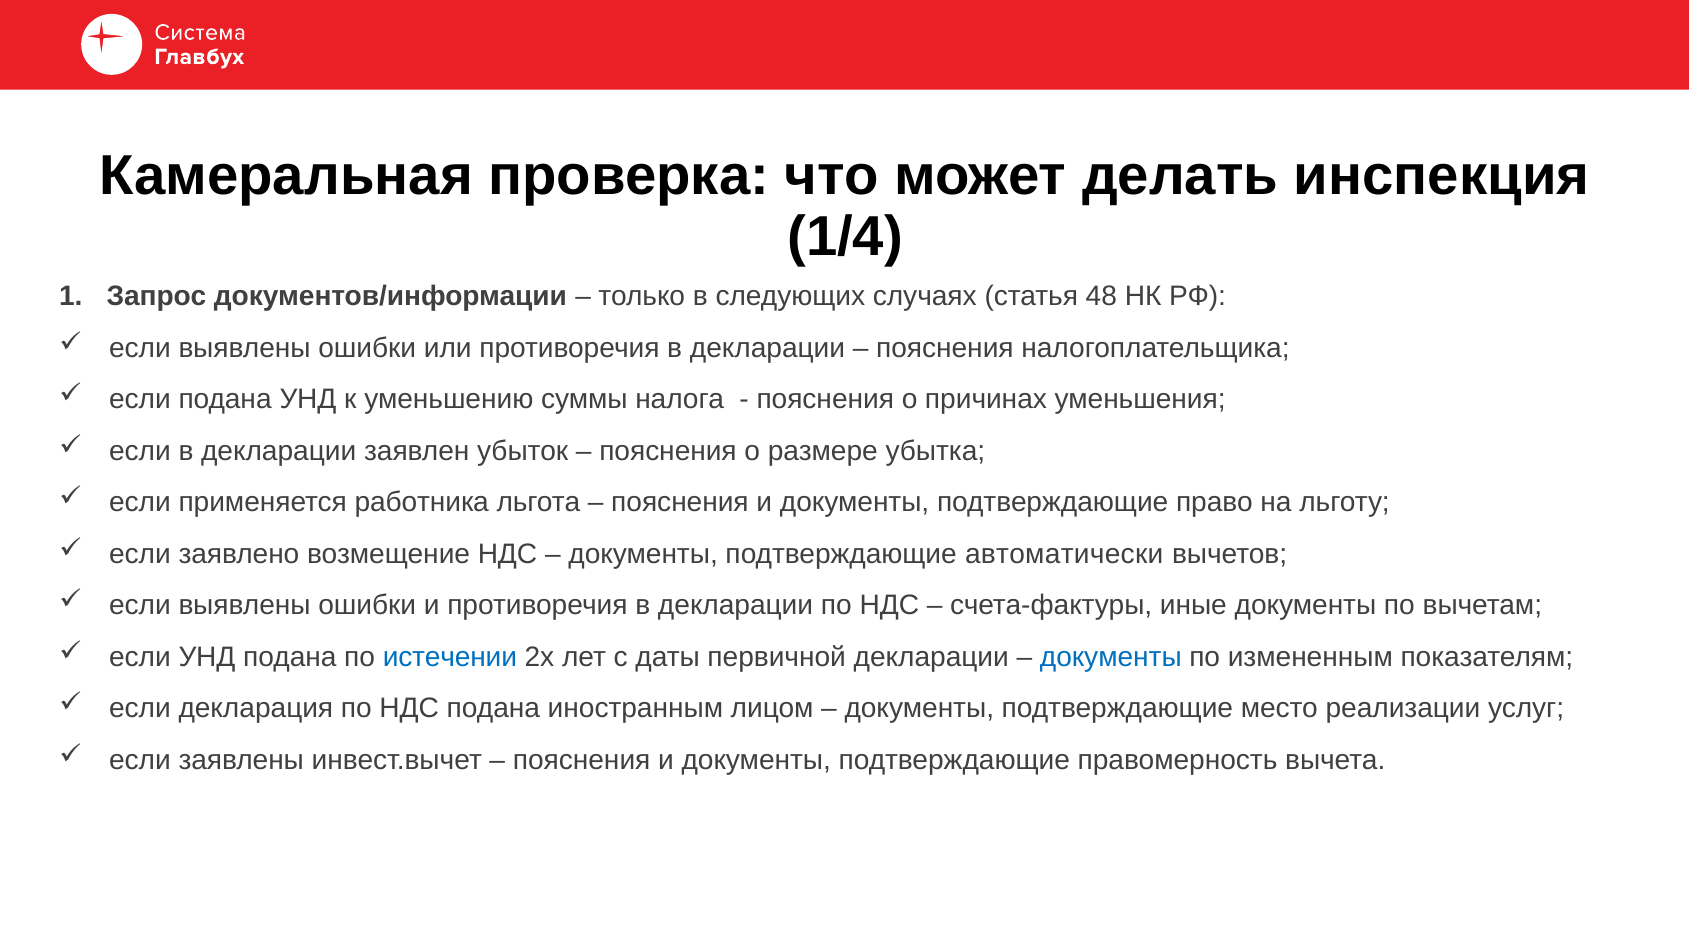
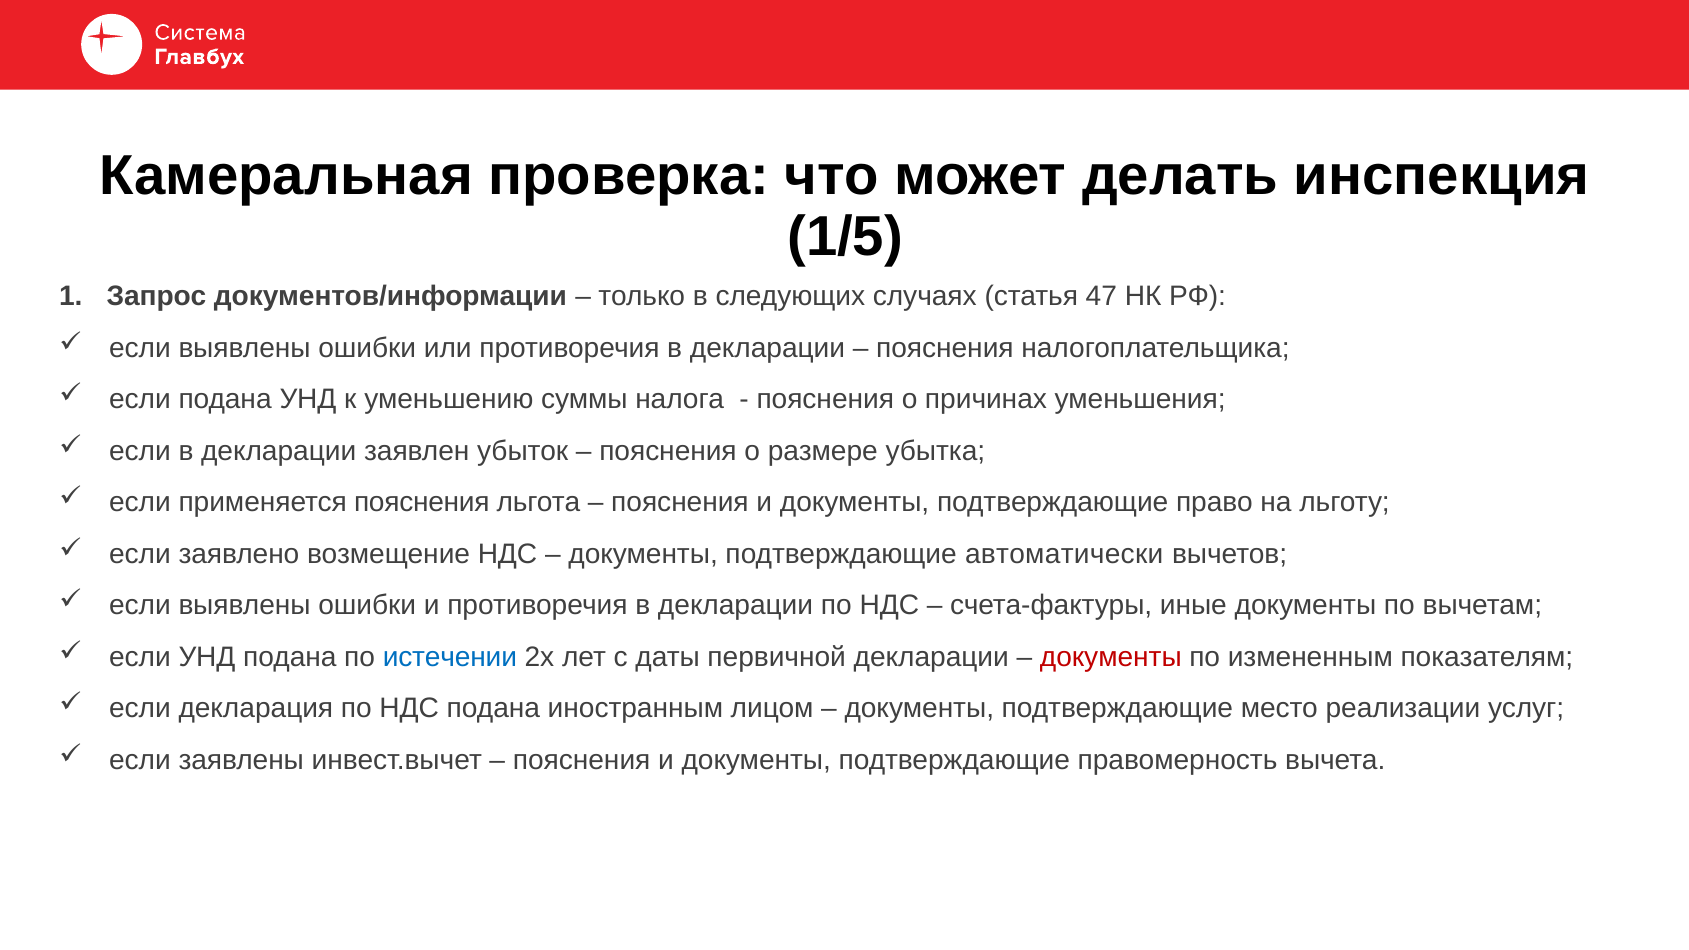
1/4: 1/4 -> 1/5 (845, 237)
48: 48 -> 47 (1101, 296)
применяется работника: работника -> пояснения (422, 502)
документы colour: blue -> red (1111, 657)
